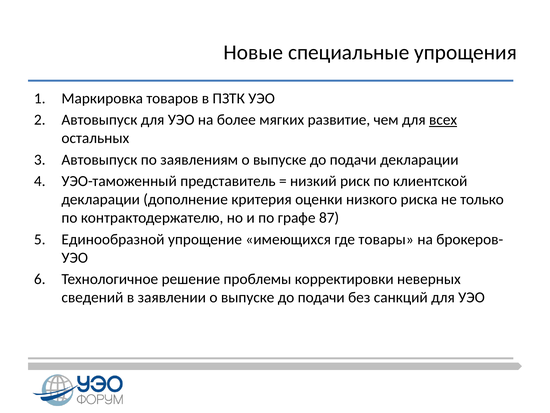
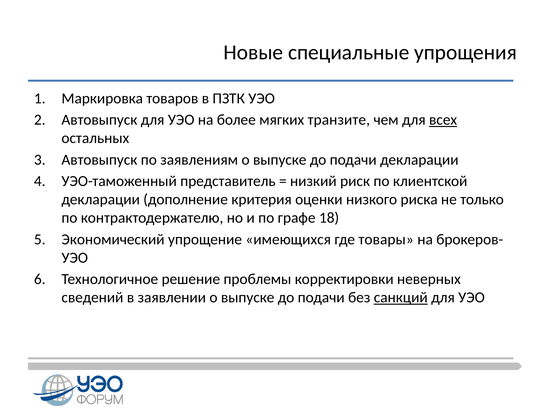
развитие: развитие -> транзите (339, 120)
87: 87 -> 18 (329, 218)
Единообразной: Единообразной -> Экономический (113, 239)
санкций underline: none -> present (401, 297)
